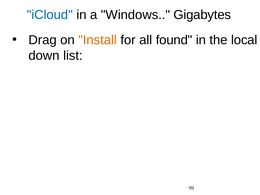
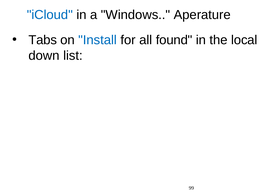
Gigabytes: Gigabytes -> Aperature (202, 15)
Drag: Drag -> Tabs (43, 40)
Install colour: orange -> blue (98, 40)
